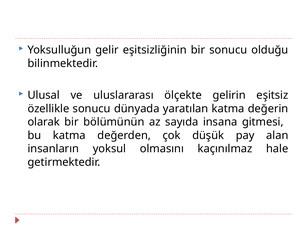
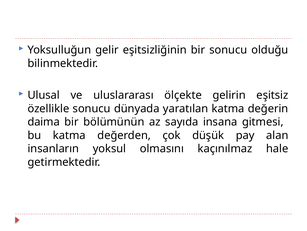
olarak: olarak -> daima (44, 122)
